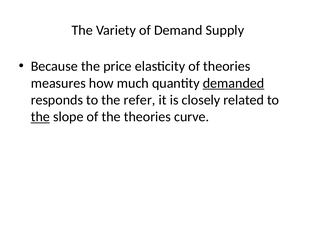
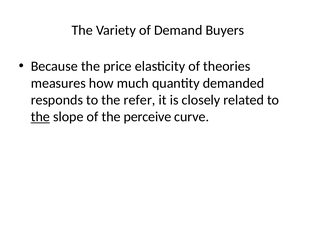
Supply: Supply -> Buyers (225, 30)
demanded underline: present -> none (234, 83)
the theories: theories -> perceive (147, 117)
